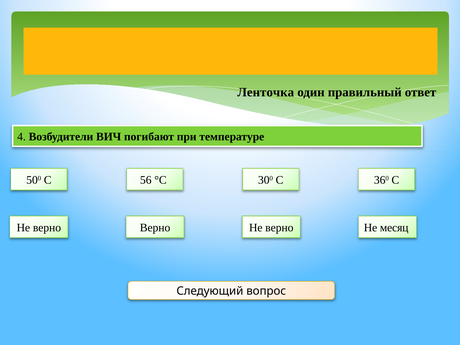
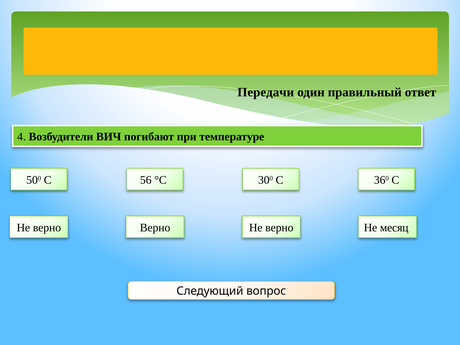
Ленточка: Ленточка -> Передачи (266, 92)
